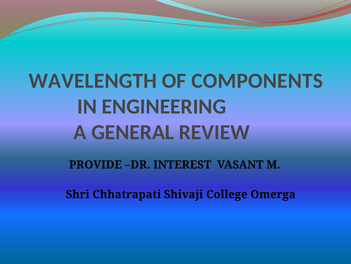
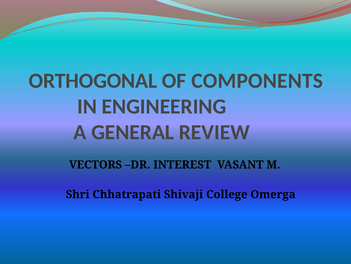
WAVELENGTH: WAVELENGTH -> ORTHOGONAL (93, 80)
PROVIDE: PROVIDE -> VECTORS (96, 164)
